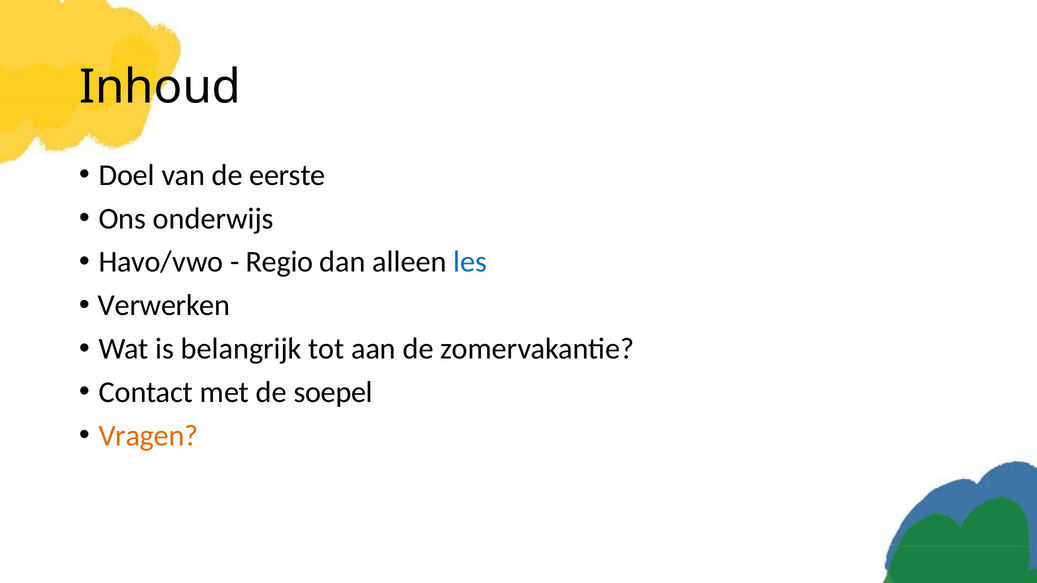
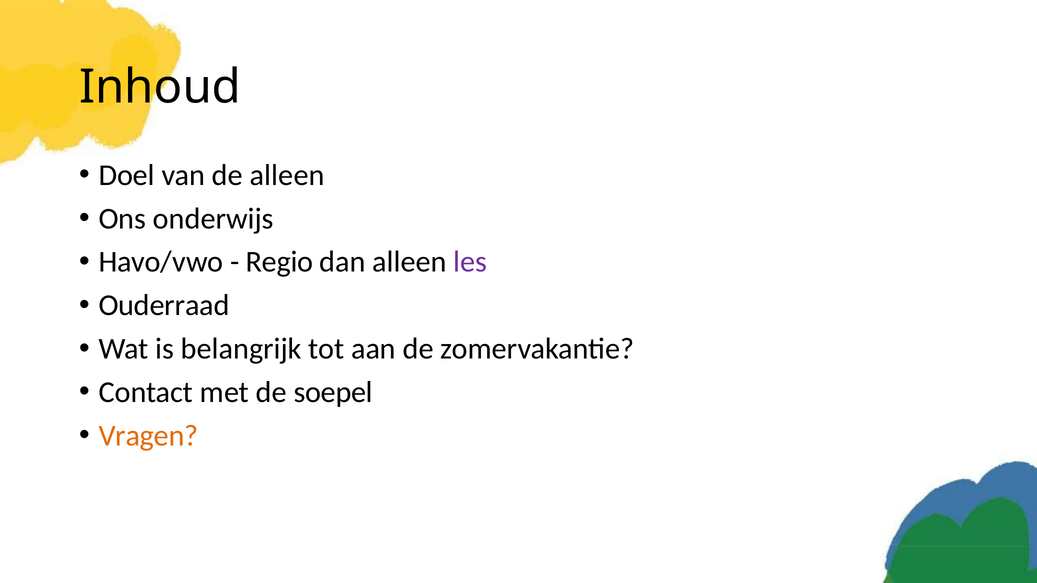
de eerste: eerste -> alleen (287, 175)
les colour: blue -> purple (470, 262)
Verwerken: Verwerken -> Ouderraad (164, 306)
